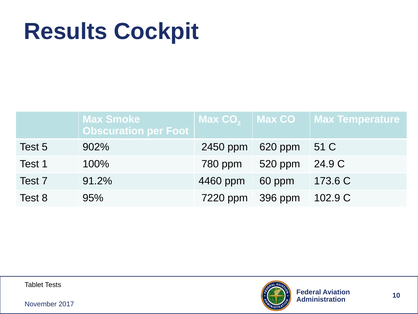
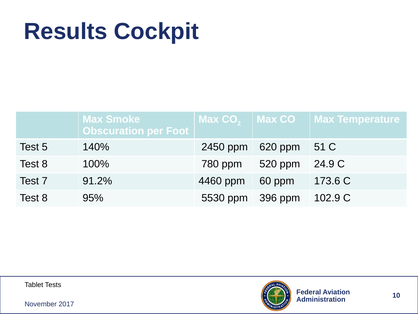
902%: 902% -> 140% (96, 147)
1: 1 -> 8 (45, 164)
7220: 7220 -> 5530 (213, 198)
